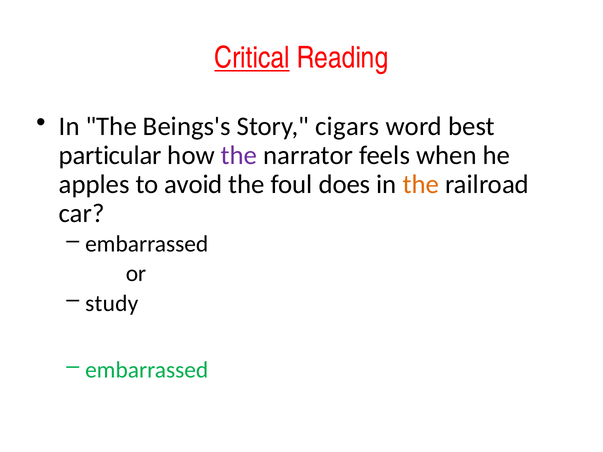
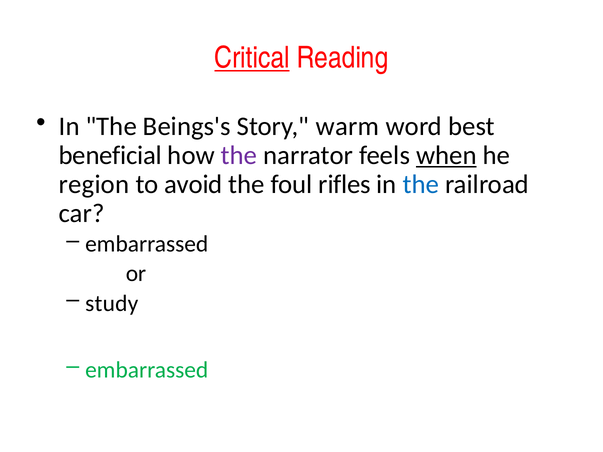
cigars: cigars -> warm (347, 126)
particular: particular -> beneficial (110, 155)
when underline: none -> present (446, 155)
apples: apples -> region (94, 184)
does: does -> rifles (345, 184)
the colour: orange -> blue (421, 184)
